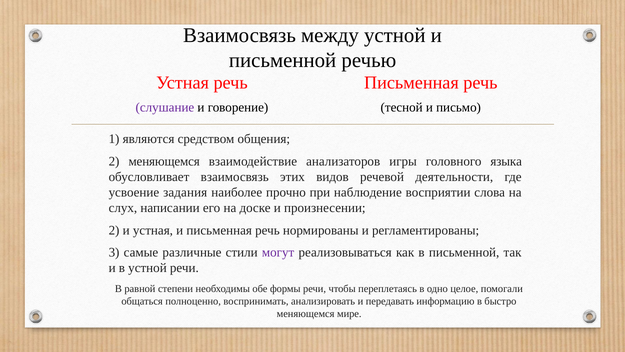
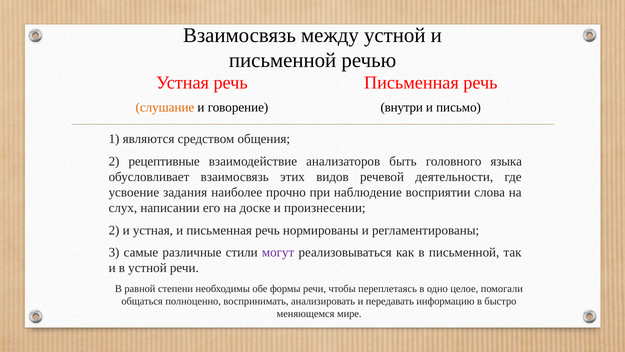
слушание colour: purple -> orange (165, 107)
тесной: тесной -> внутри (402, 107)
2 меняющемся: меняющемся -> рецептивные (164, 161)
игры: игры -> быть (403, 161)
